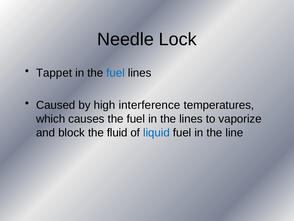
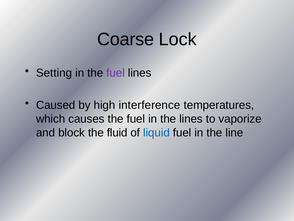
Needle: Needle -> Coarse (126, 39)
Tappet: Tappet -> Setting (54, 73)
fuel colour: blue -> purple (116, 73)
